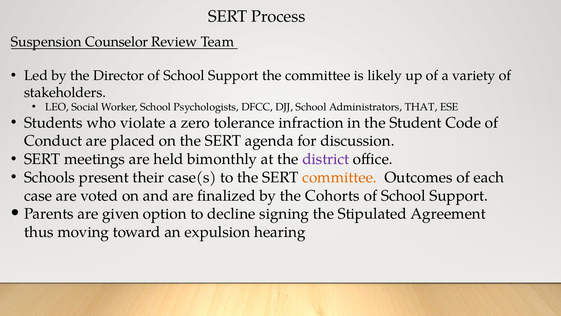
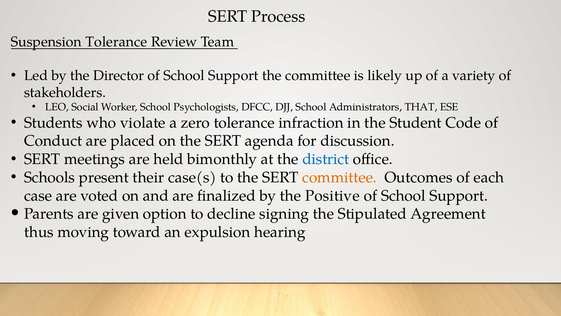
Suspension Counselor: Counselor -> Tolerance (116, 42)
district colour: purple -> blue (326, 159)
Cohorts: Cohorts -> Positive (332, 195)
